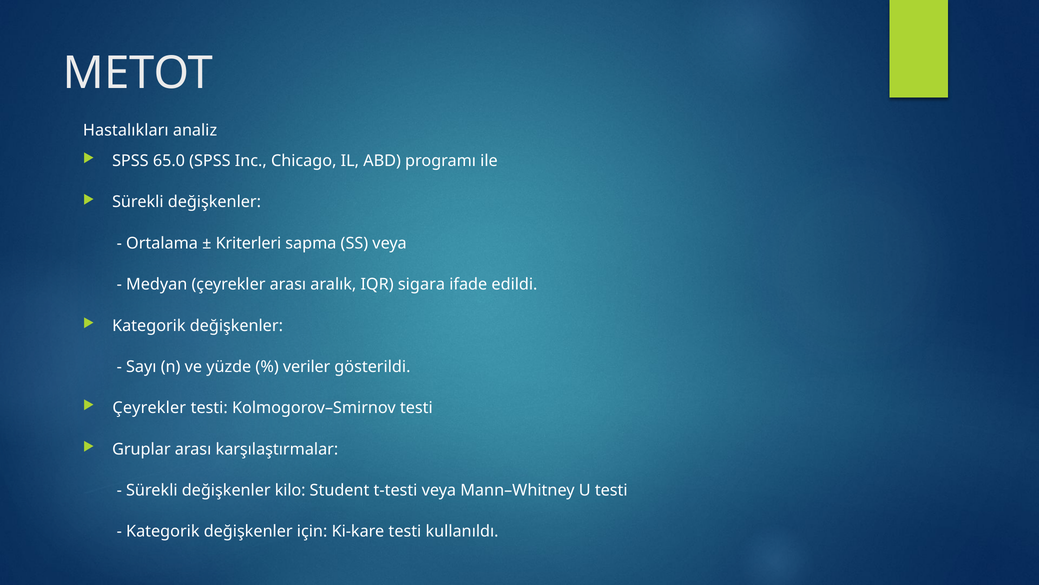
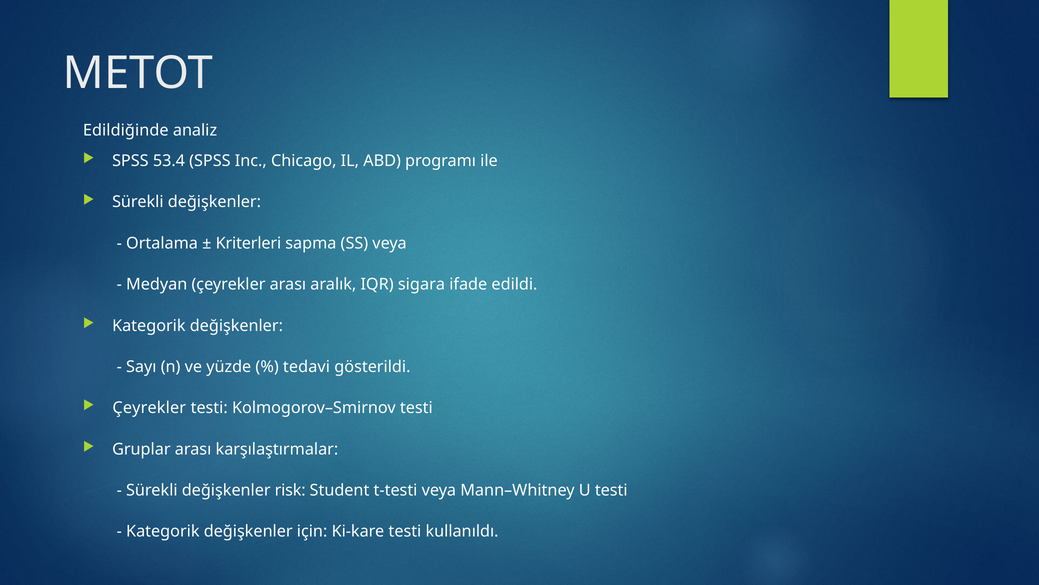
Hastalıkları: Hastalıkları -> Edildiğinde (126, 130)
65.0: 65.0 -> 53.4 (169, 161)
veriler: veriler -> tedavi (306, 367)
kilo: kilo -> risk (290, 490)
